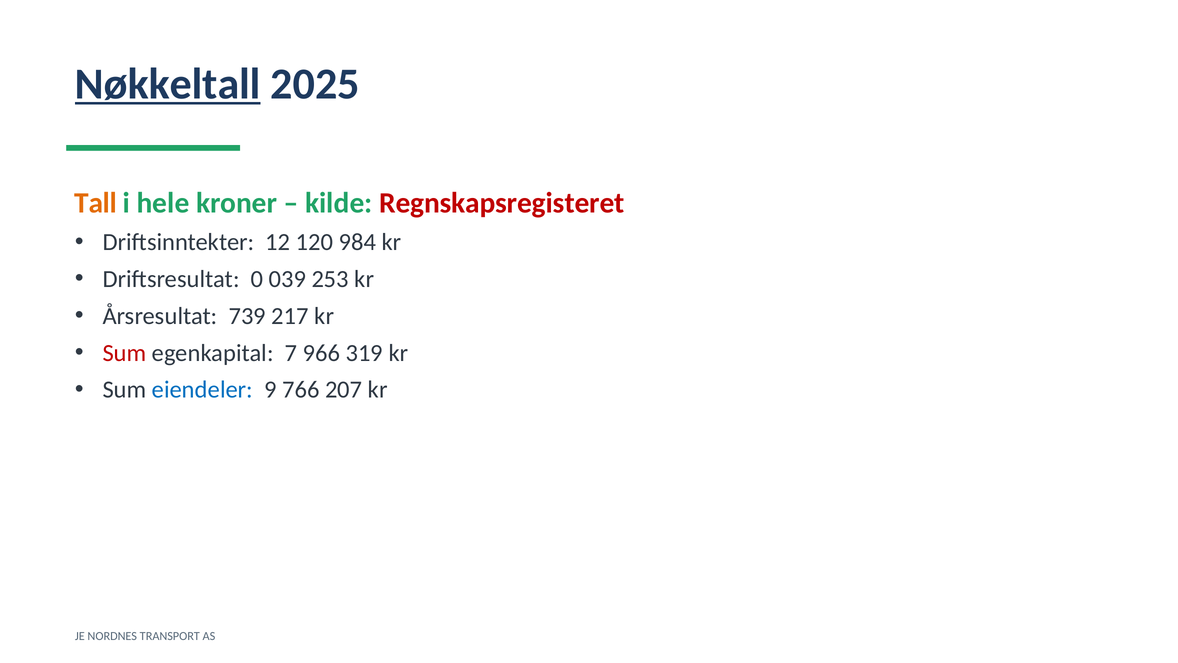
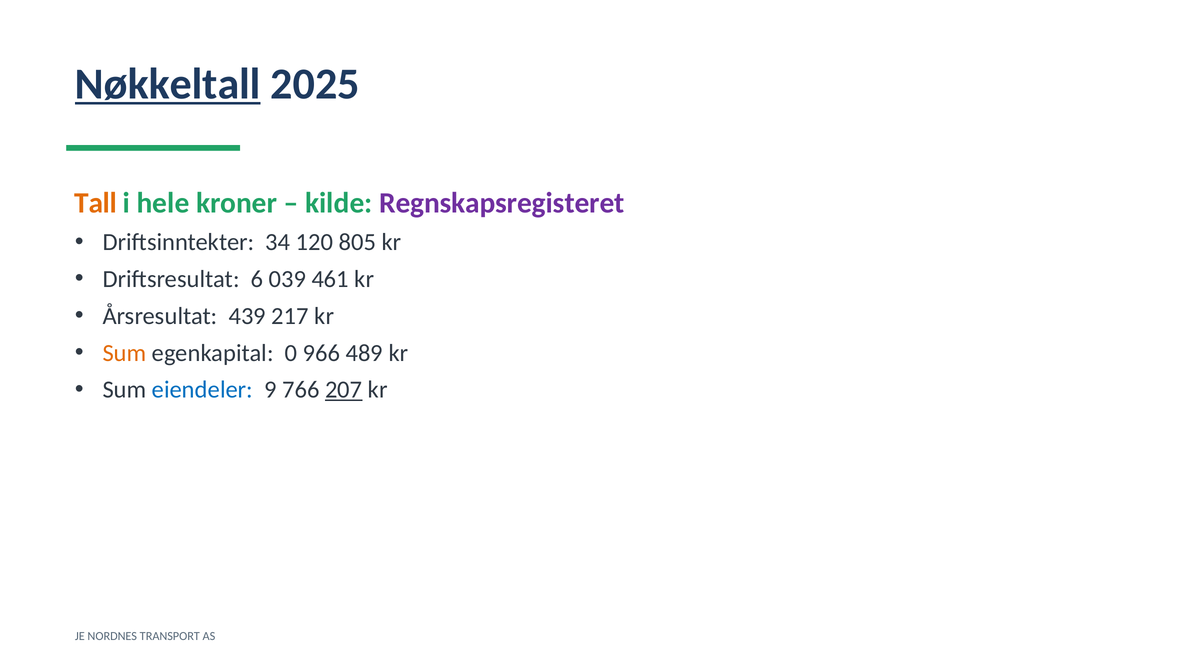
Regnskapsregisteret colour: red -> purple (502, 203)
12: 12 -> 34 (278, 242)
984: 984 -> 805 (358, 242)
0: 0 -> 6 (257, 279)
253: 253 -> 461 (330, 279)
739: 739 -> 439 (247, 316)
Sum colour: red -> orange (124, 353)
7: 7 -> 0 (291, 353)
319: 319 -> 489 (364, 353)
207 underline: none -> present (344, 390)
